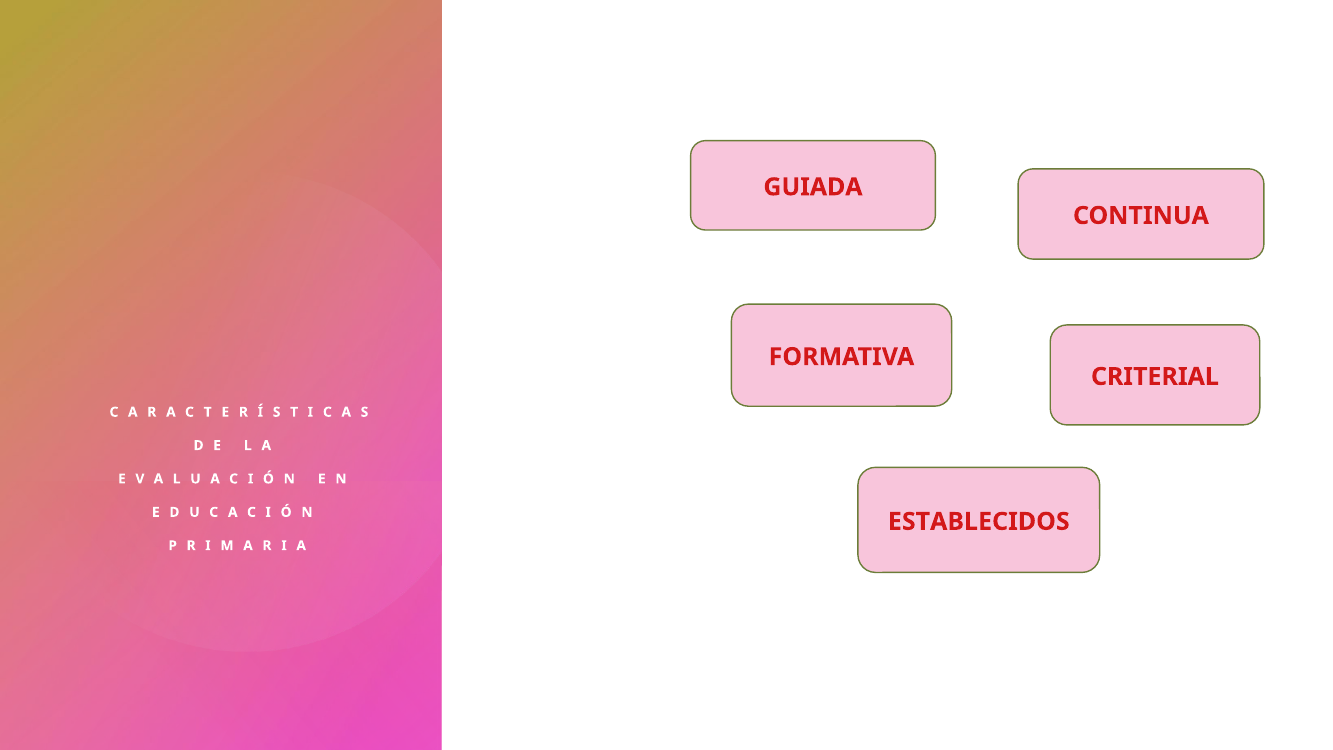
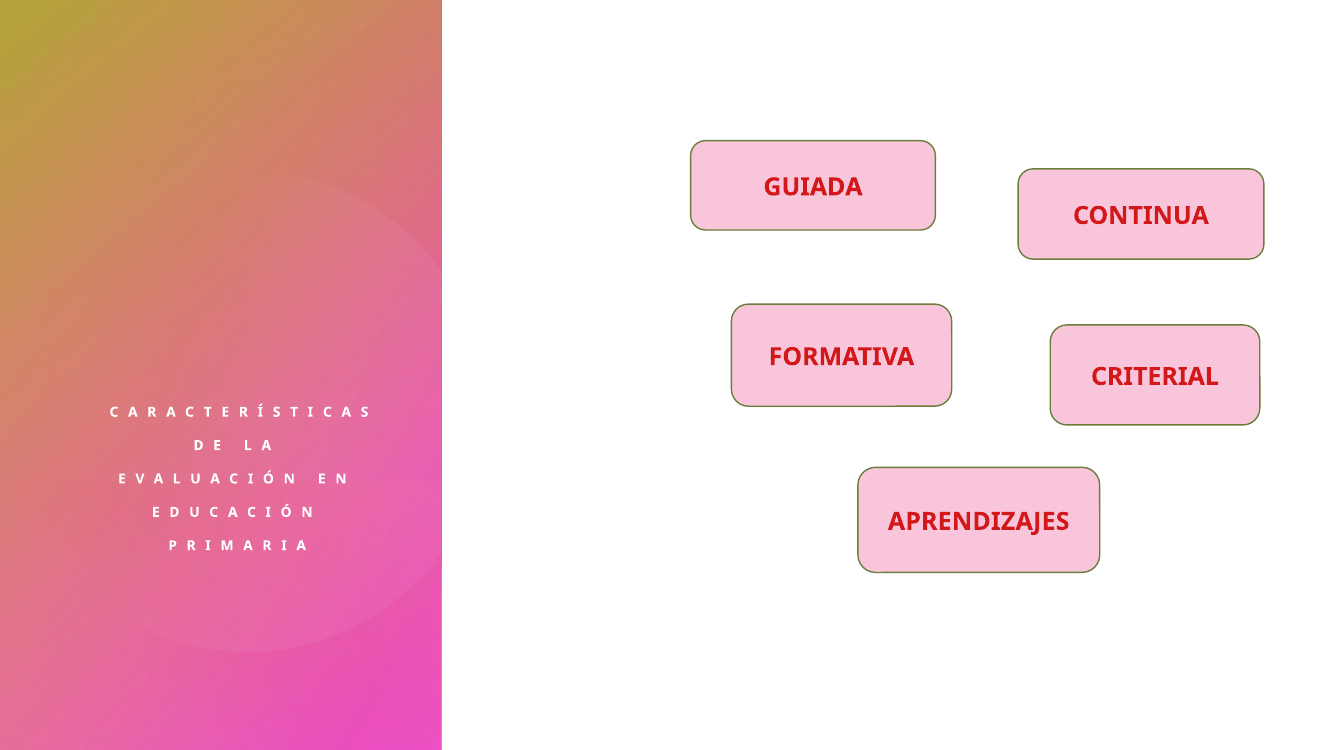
ESTABLECIDOS: ESTABLECIDOS -> APRENDIZAJES (979, 521)
